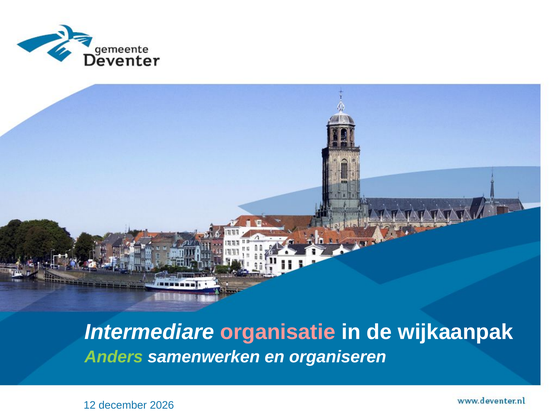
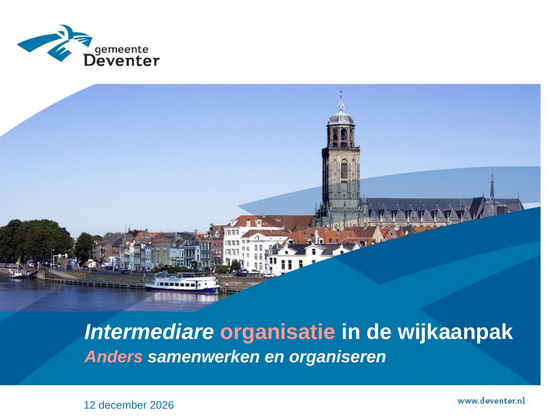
Anders colour: light green -> pink (114, 357)
